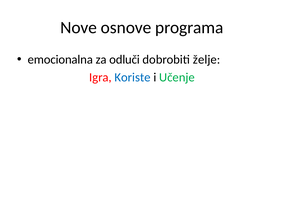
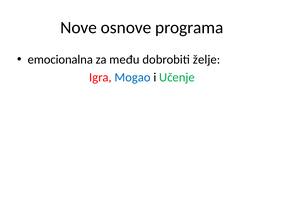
odluči: odluči -> među (124, 60)
Koriste: Koriste -> Mogao (133, 77)
